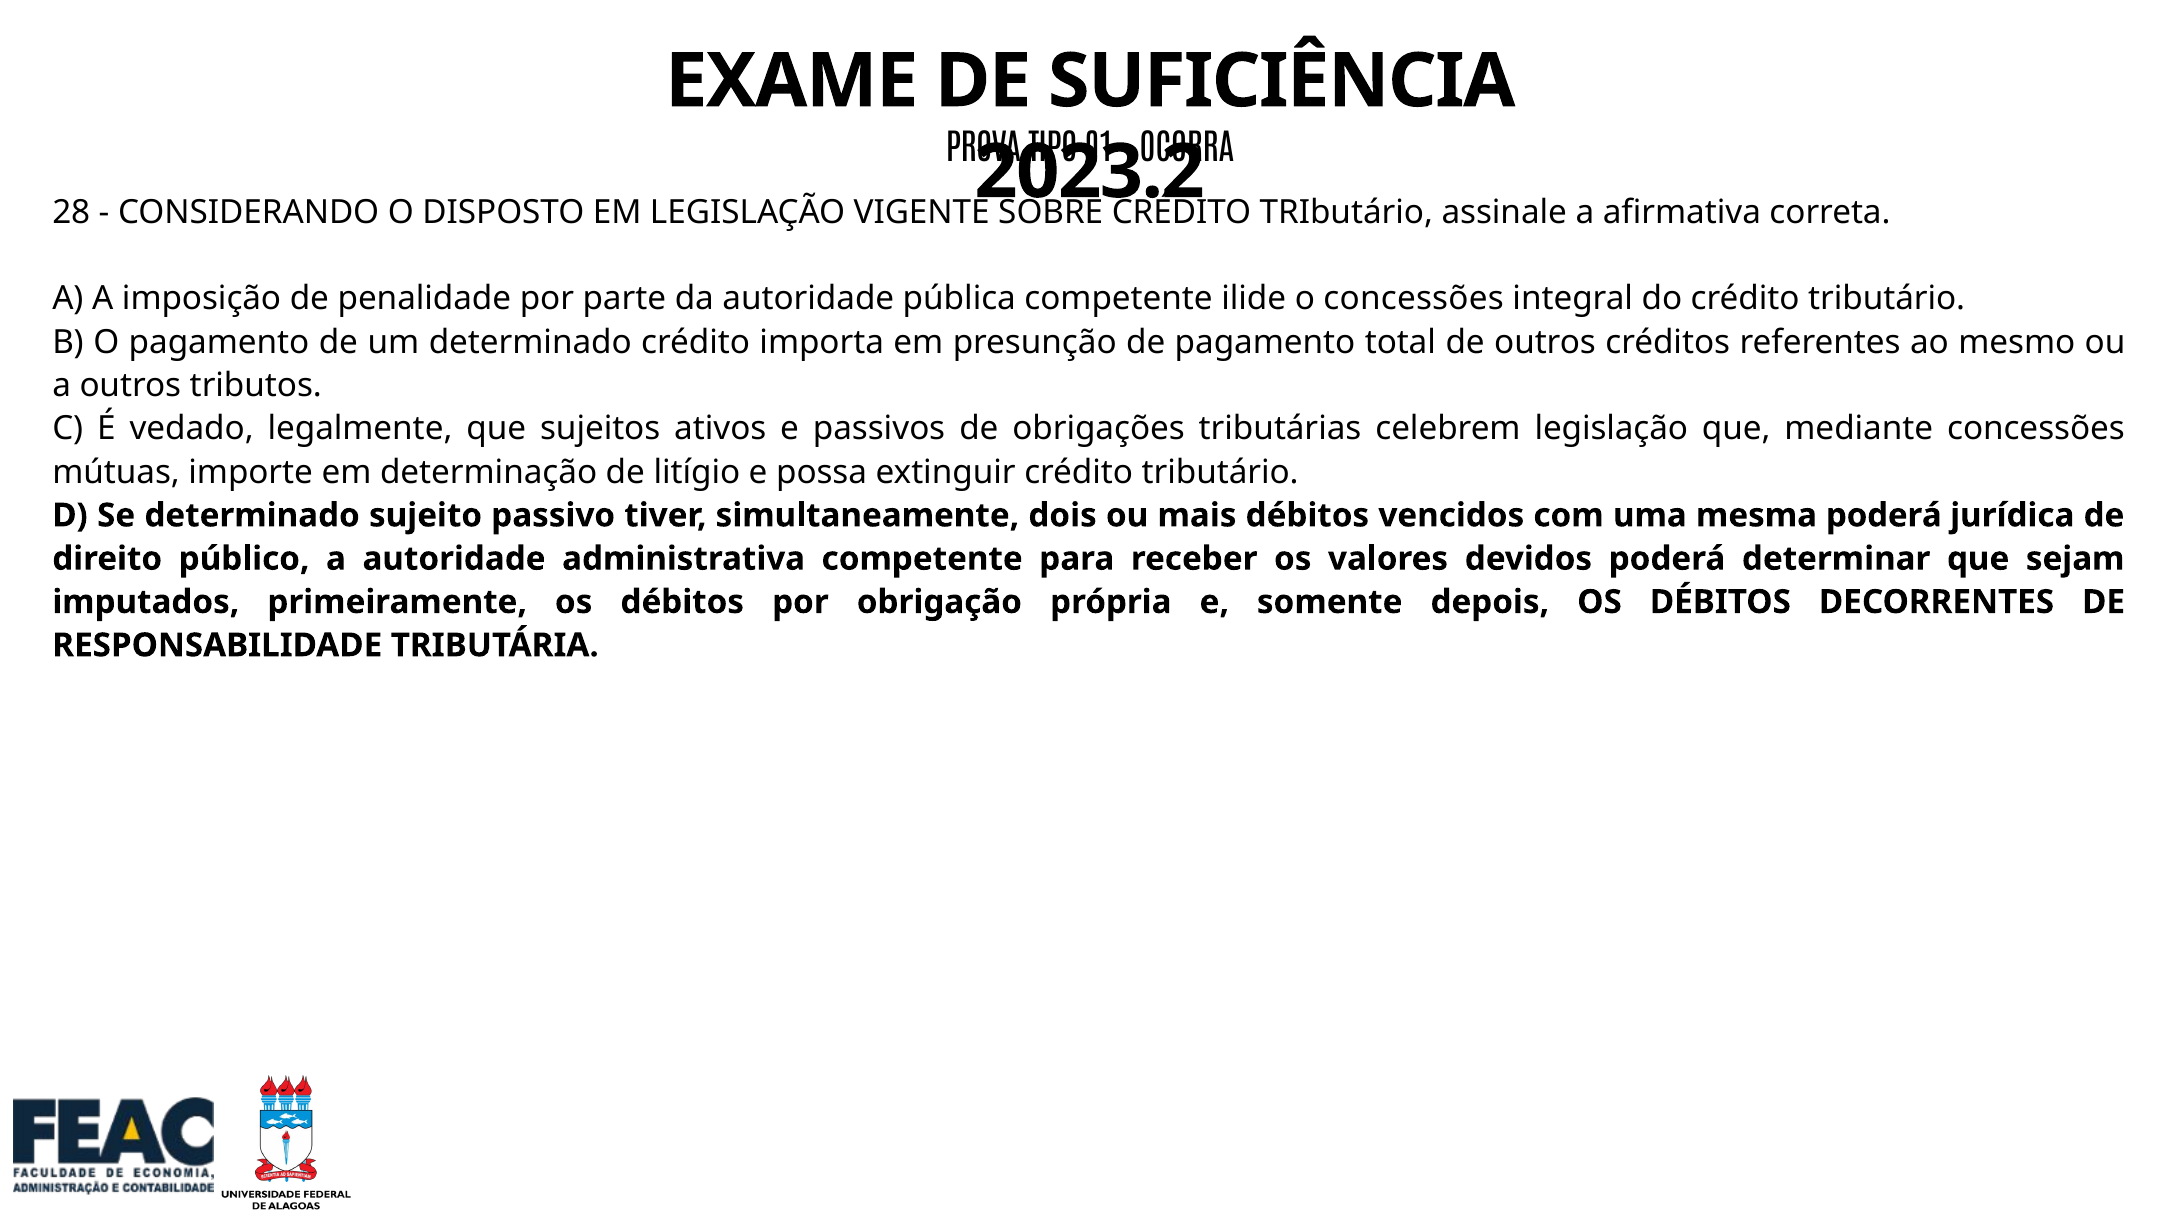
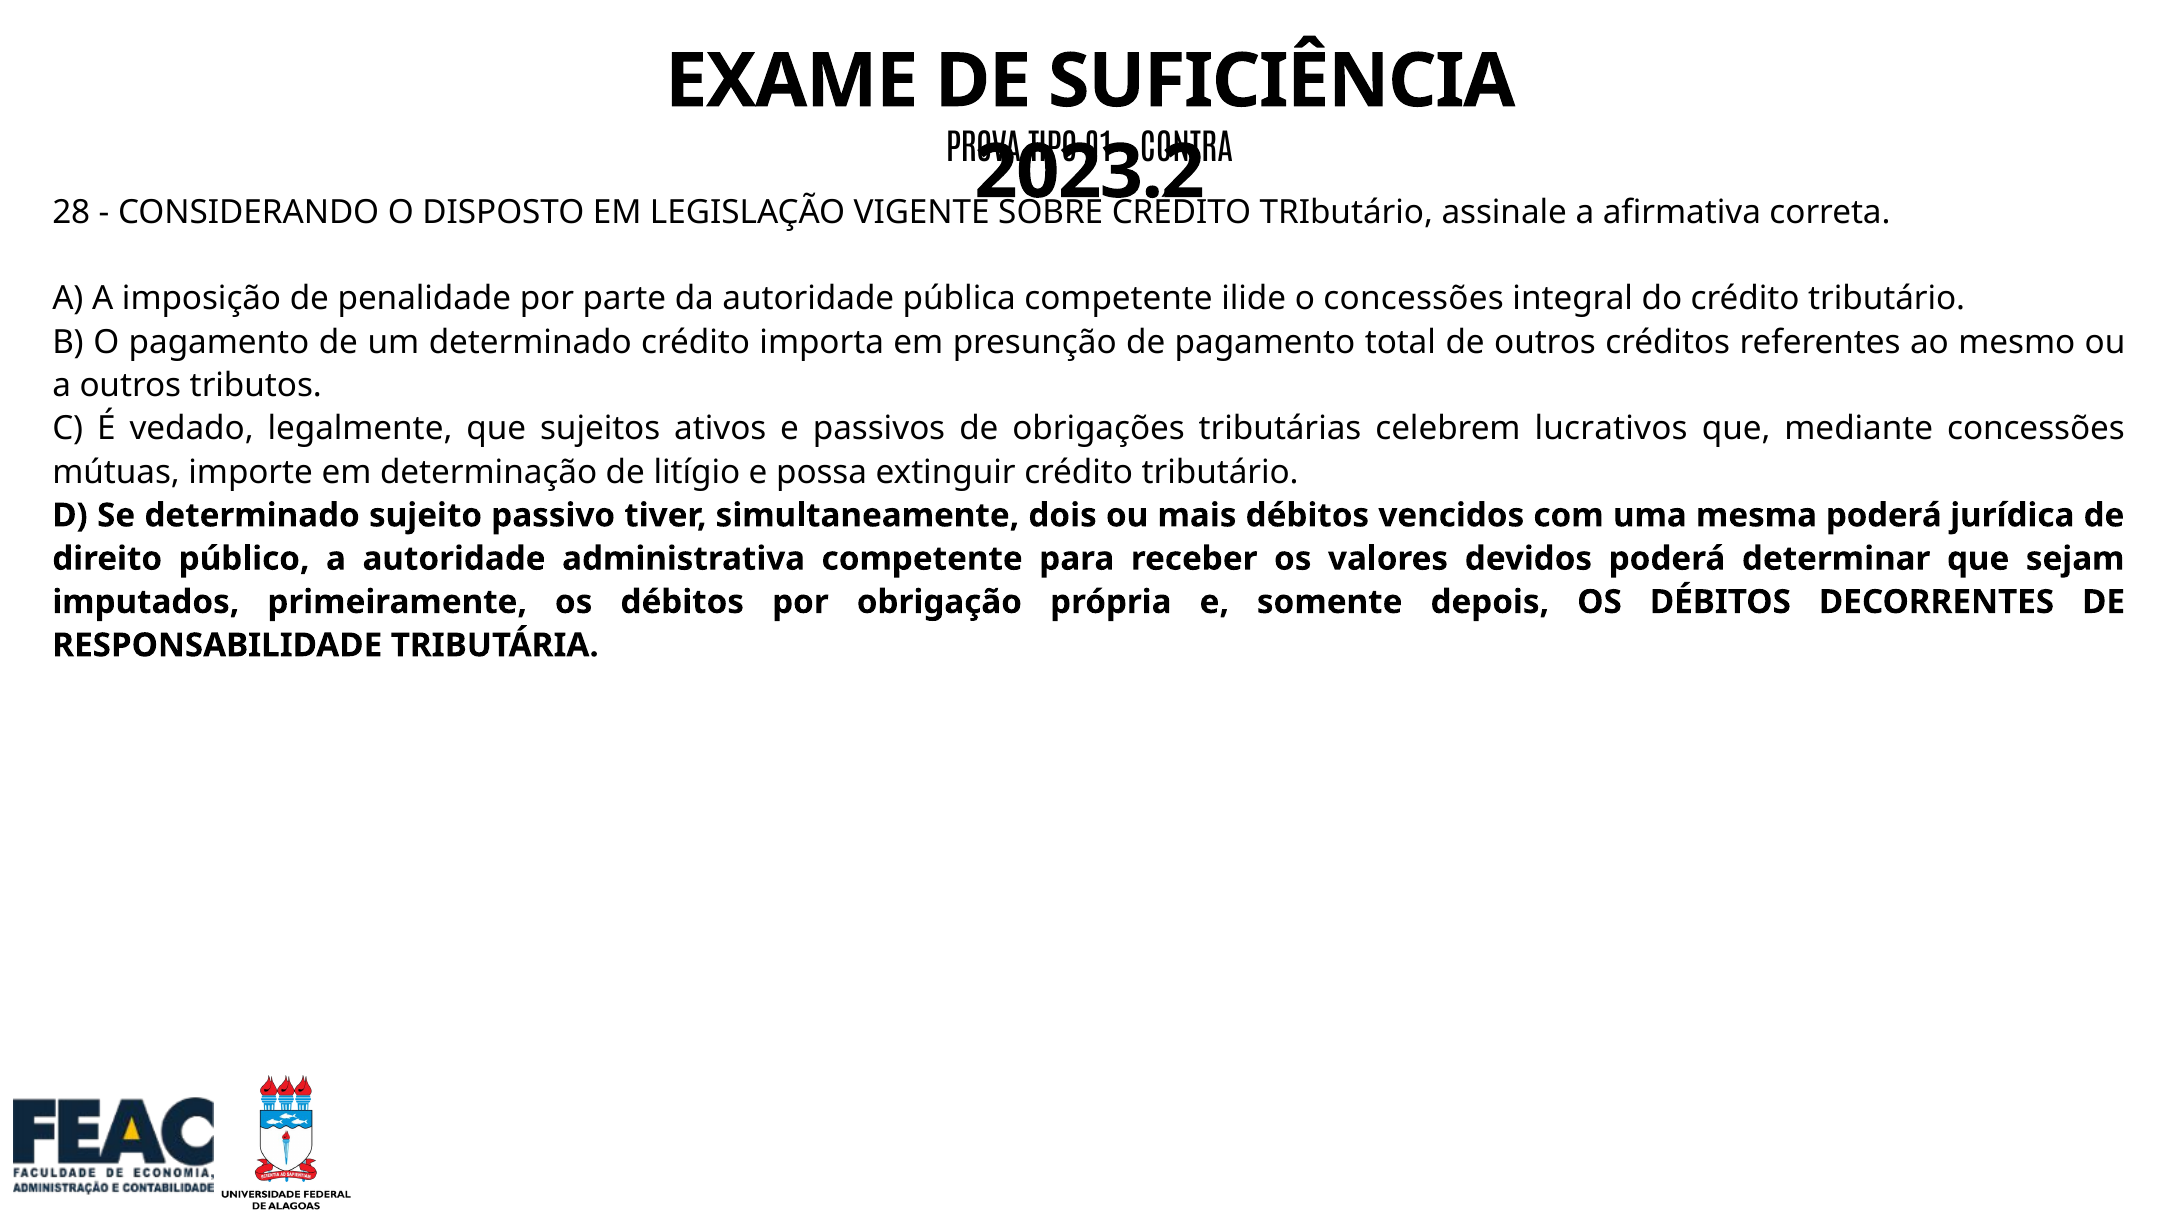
OCORRA: OCORRA -> CONTRA (1187, 150)
celebrem legislação: legislação -> lucrativos (1611, 429)
